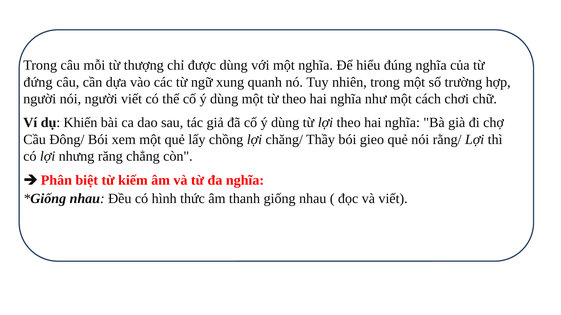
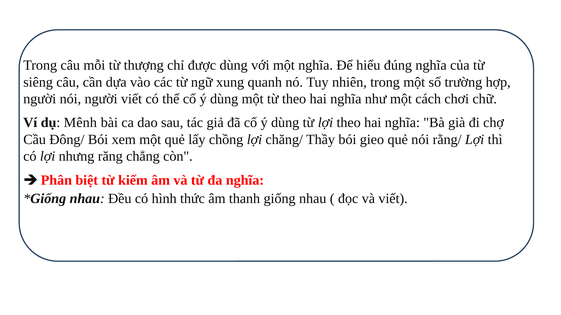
đứng: đứng -> siêng (38, 82)
Khiến: Khiến -> Mênh (80, 123)
